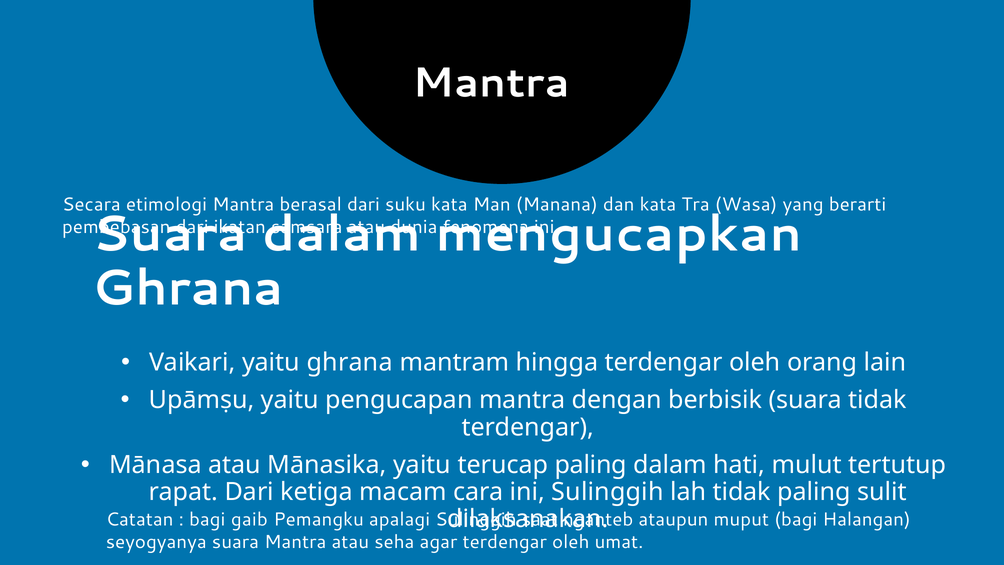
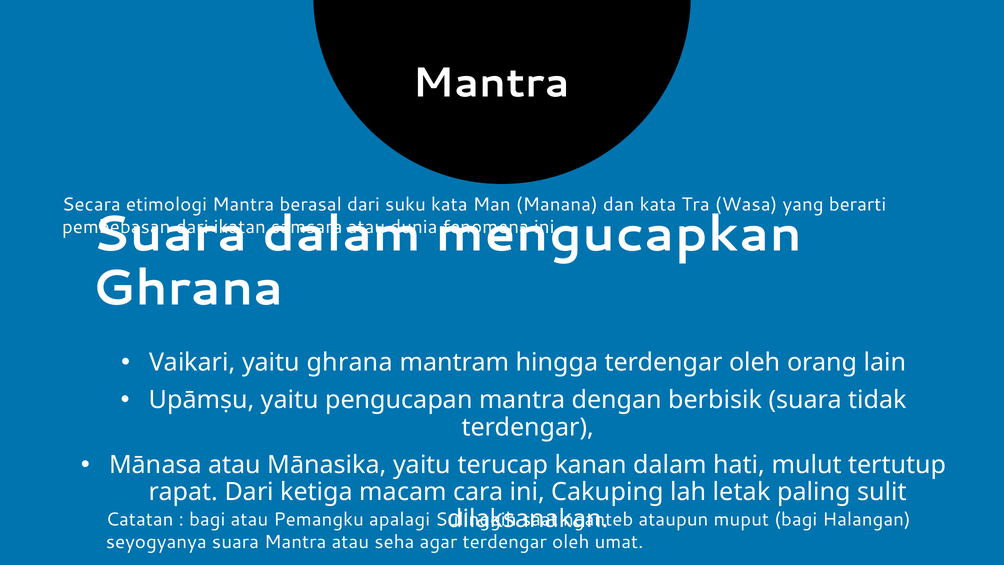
terucap paling: paling -> kanan (591, 465)
ini Sulinggih: Sulinggih -> Cakuping (608, 492)
lah tidak: tidak -> letak (742, 492)
bagi gaib: gaib -> atau (249, 519)
